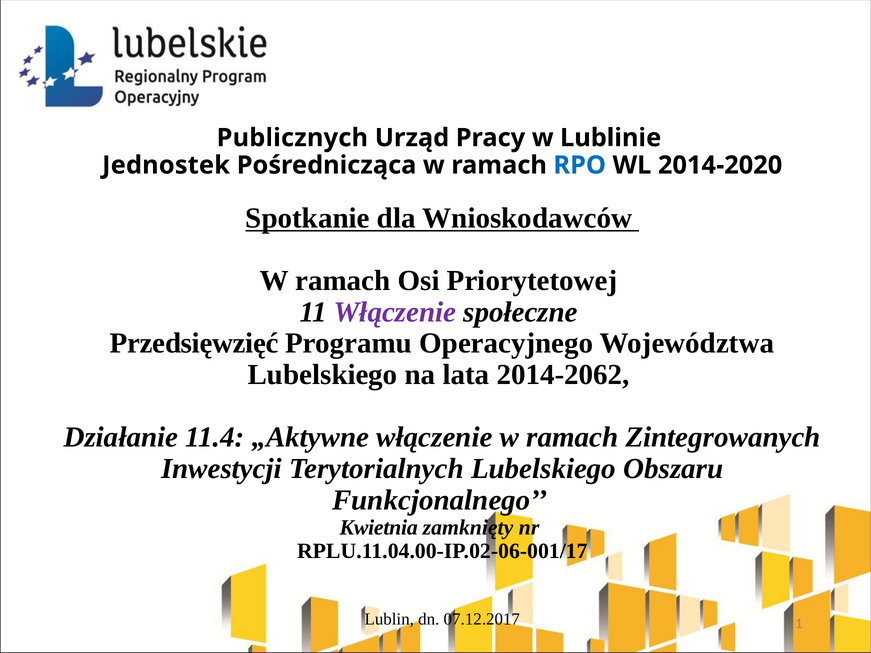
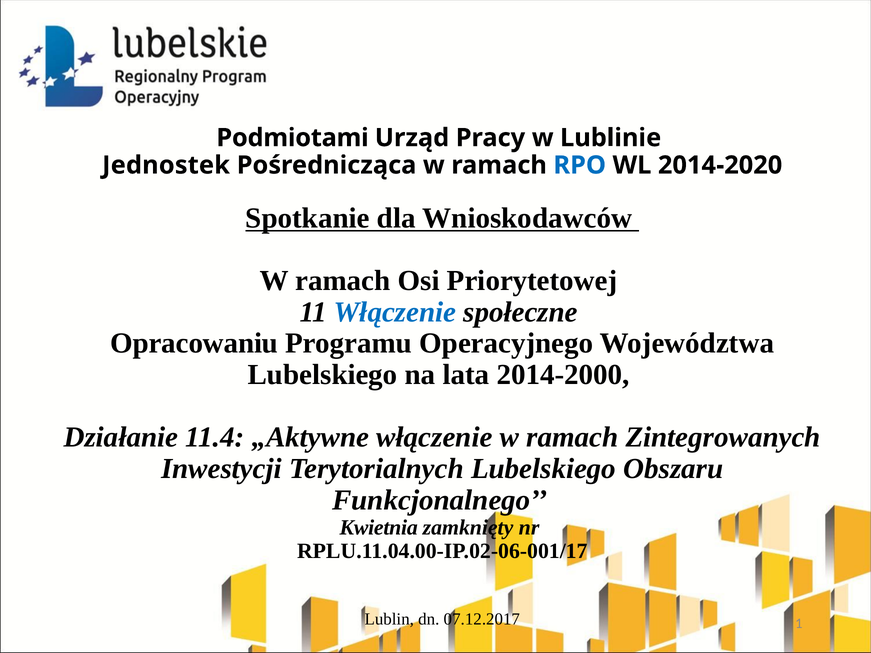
Publicznych: Publicznych -> Podmiotami (293, 138)
Włączenie colour: purple -> blue (395, 312)
Przedsięwzięć: Przedsięwzięć -> Opracowaniu (194, 344)
2014-2062: 2014-2062 -> 2014-2000 (563, 375)
